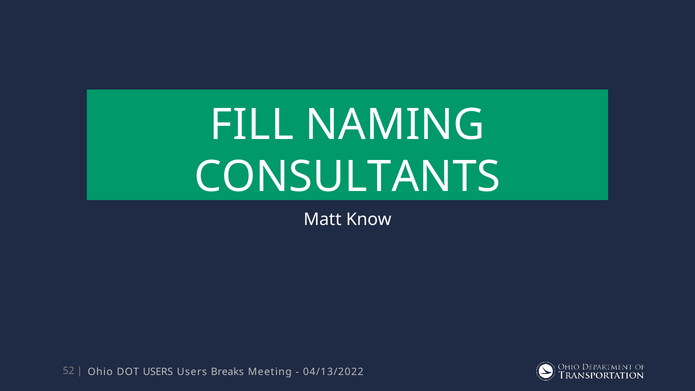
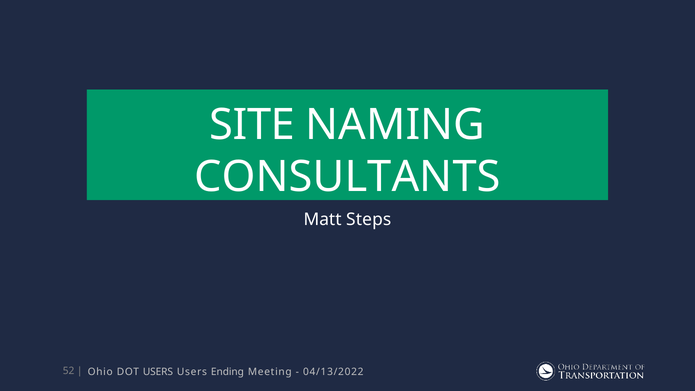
FILL: FILL -> SITE (252, 125)
Know: Know -> Steps (369, 220)
Breaks: Breaks -> Ending (227, 372)
